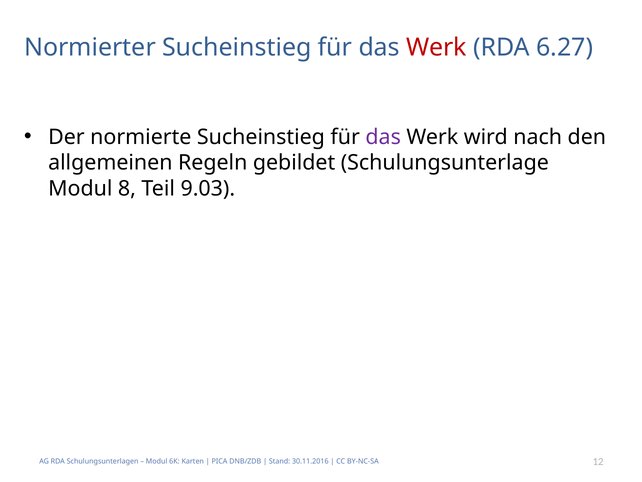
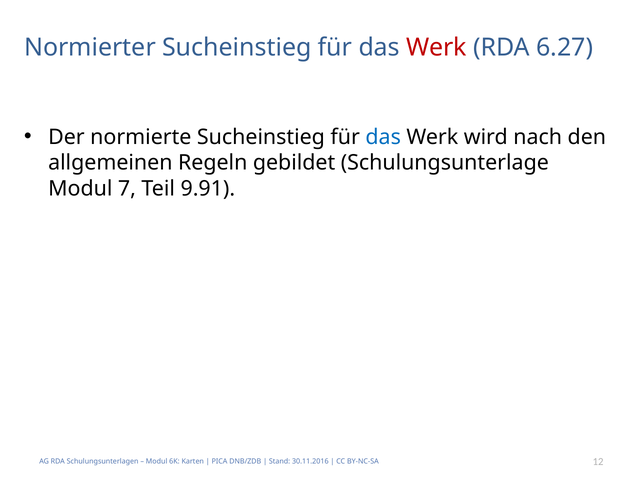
das colour: purple -> blue (383, 137)
8: 8 -> 7 (127, 188)
9.03: 9.03 -> 9.91 (208, 188)
